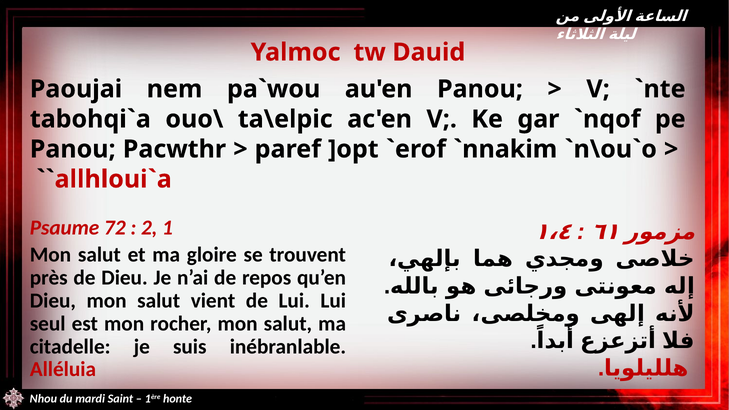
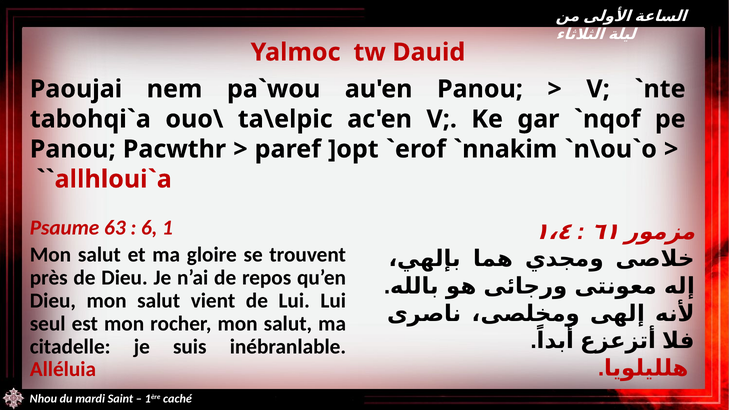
72: 72 -> 63 (115, 228)
2: 2 -> 6 (149, 228)
honte: honte -> caché (178, 399)
